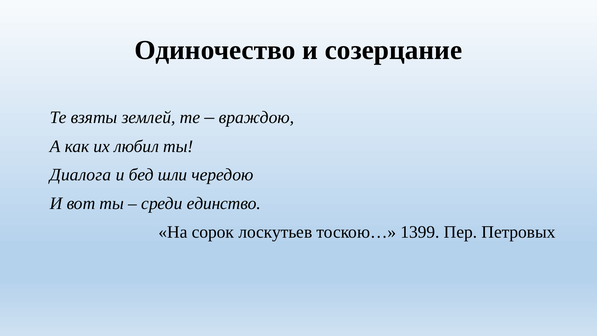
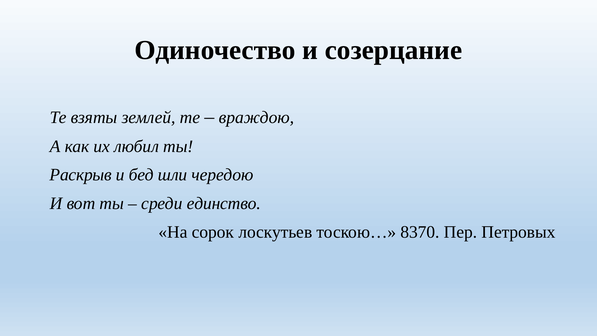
Диалога: Диалога -> Раскрыв (81, 175)
1399: 1399 -> 8370 (420, 232)
